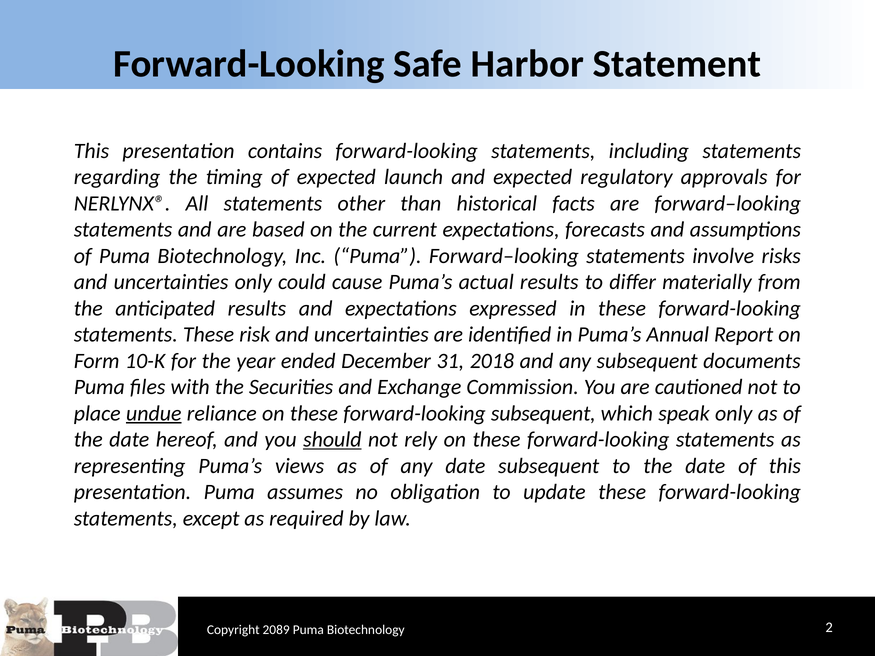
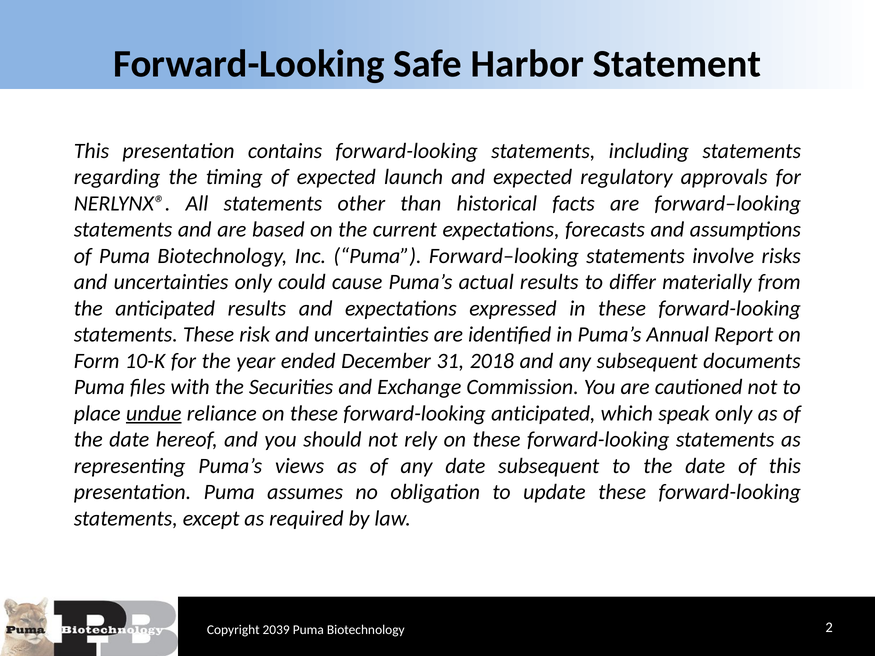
forward-looking subsequent: subsequent -> anticipated (543, 414)
should underline: present -> none (332, 440)
2089: 2089 -> 2039 (276, 630)
